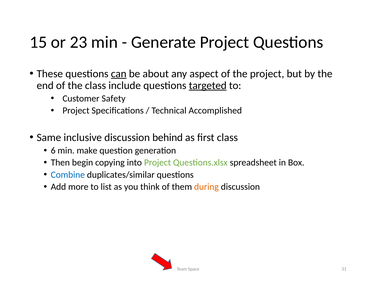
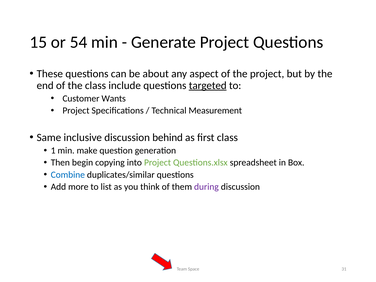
23: 23 -> 54 (79, 42)
can underline: present -> none (119, 74)
Safety: Safety -> Wants (114, 98)
Accomplished: Accomplished -> Measurement (215, 111)
6: 6 -> 1 (53, 151)
during colour: orange -> purple (206, 187)
